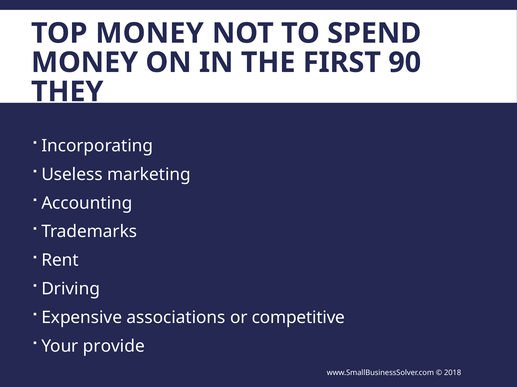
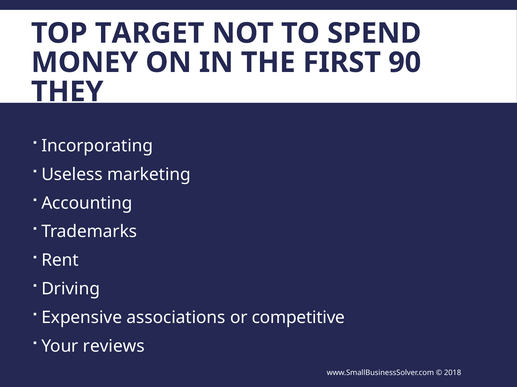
TOP MONEY: MONEY -> TARGET (150, 33)
provide: provide -> reviews (114, 347)
